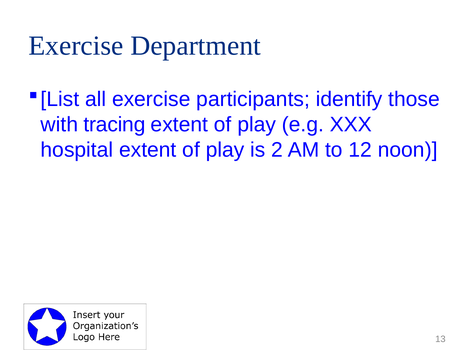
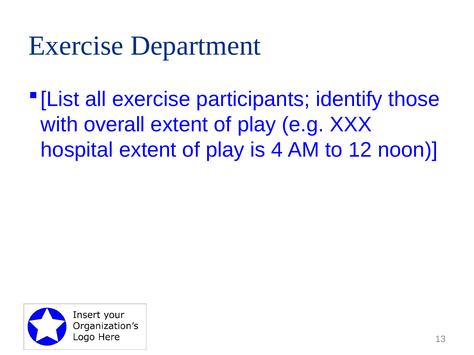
tracing: tracing -> overall (114, 125)
2: 2 -> 4 (277, 150)
